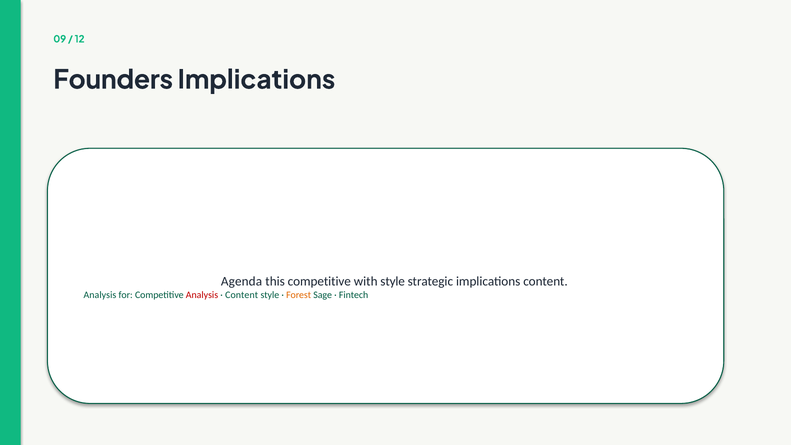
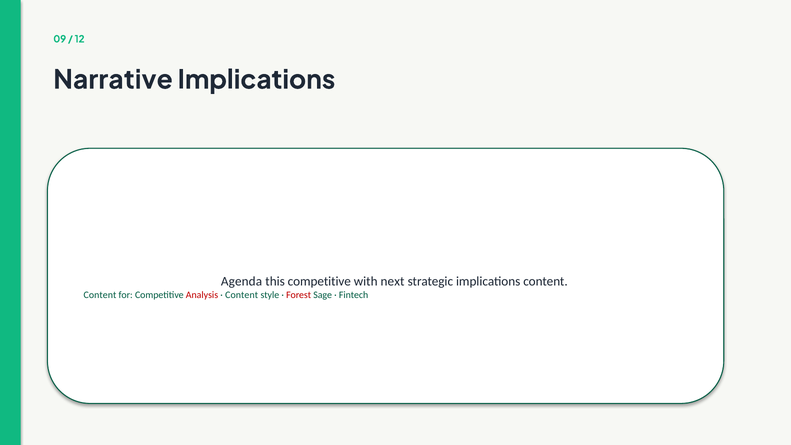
Founders: Founders -> Narrative (113, 80)
with style: style -> next (393, 281)
Analysis: Analysis -> Content (100, 295)
Forest colour: orange -> red (299, 295)
